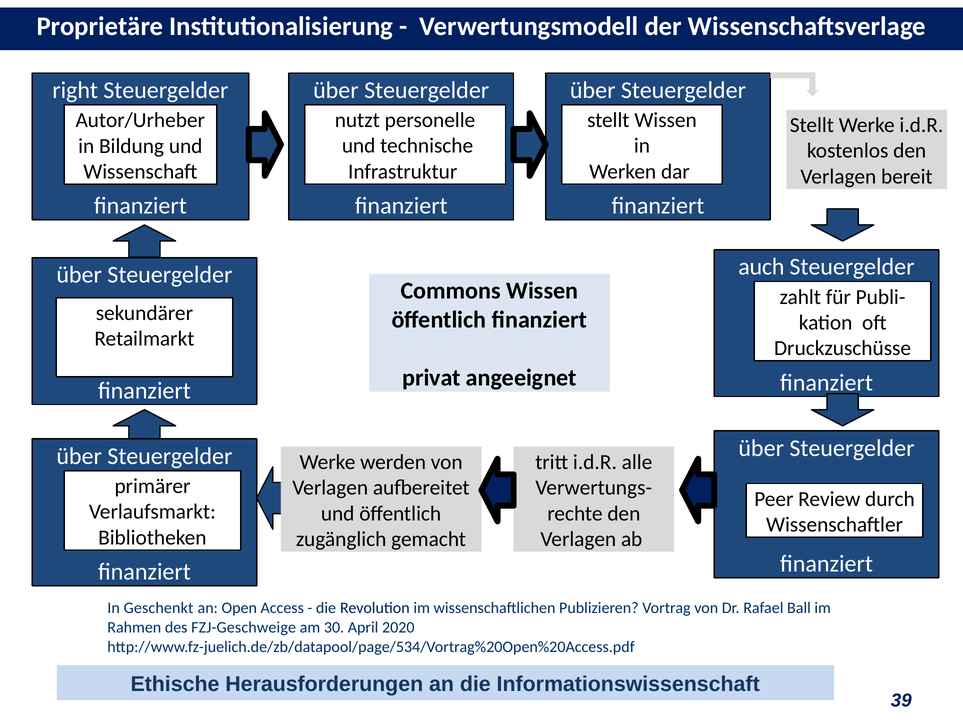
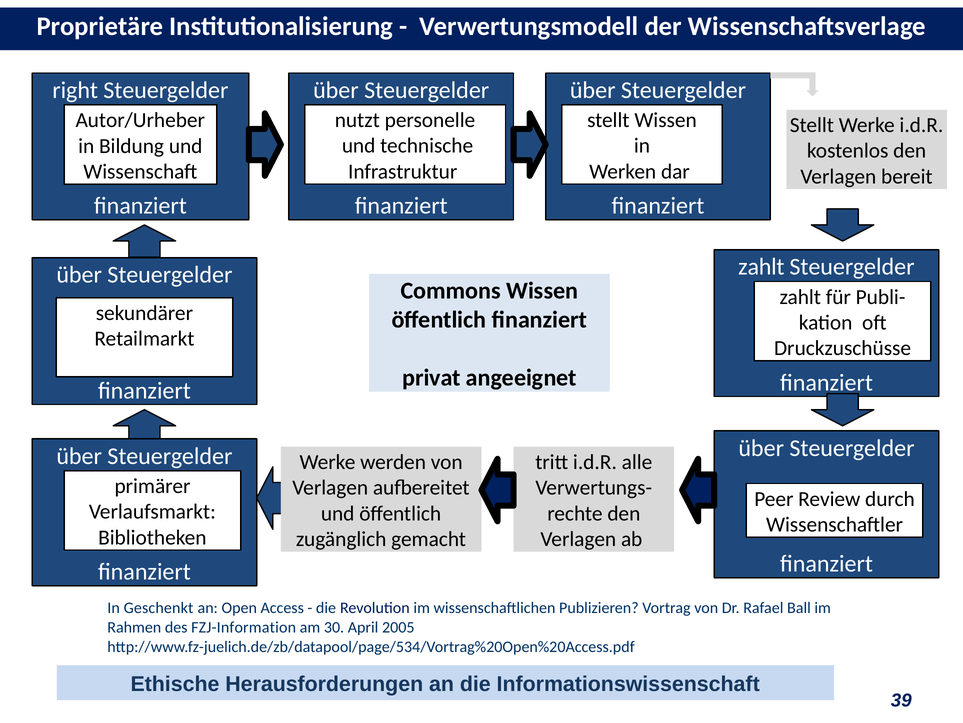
auch: auch -> zahlt (761, 267)
FZJ-Geschweige: FZJ-Geschweige -> FZJ-Information (244, 627)
2020: 2020 -> 2005 (398, 627)
